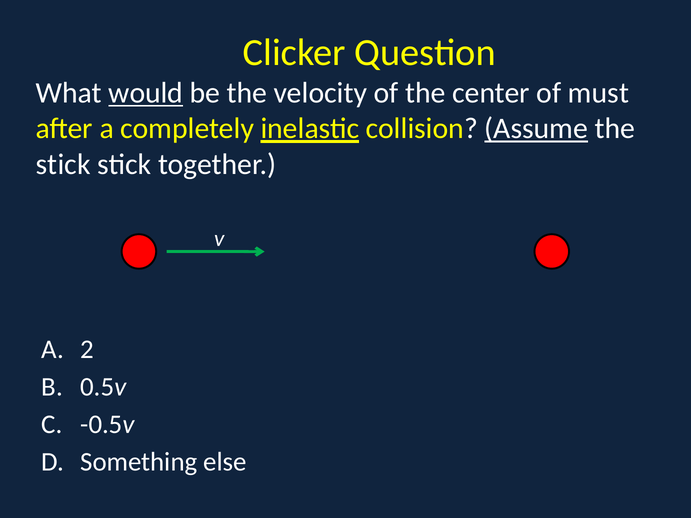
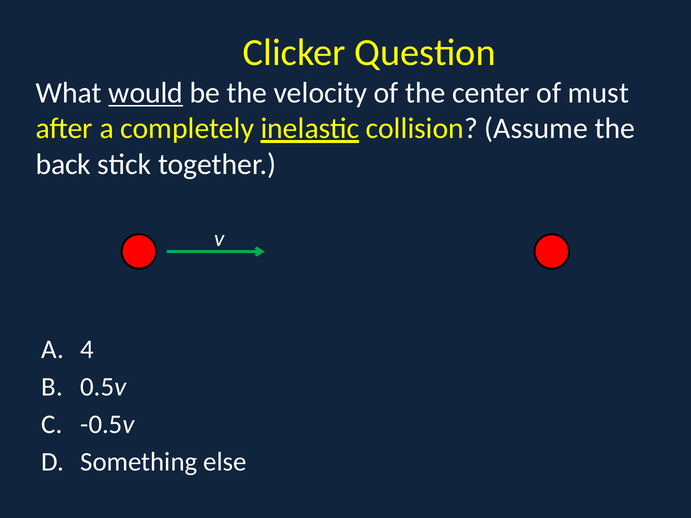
Assume underline: present -> none (536, 129)
stick: stick -> back (63, 164)
2: 2 -> 4 (87, 350)
